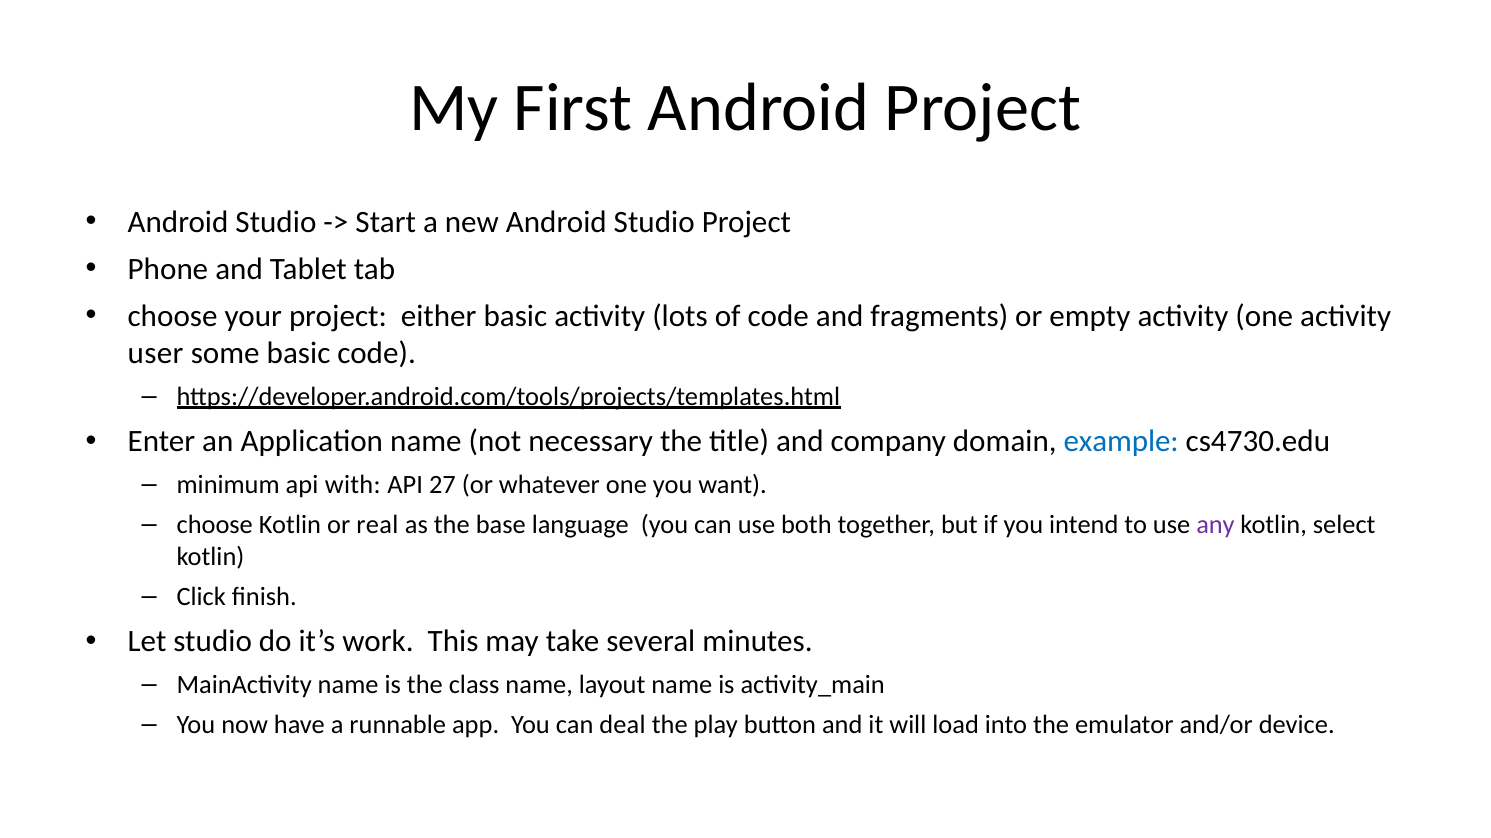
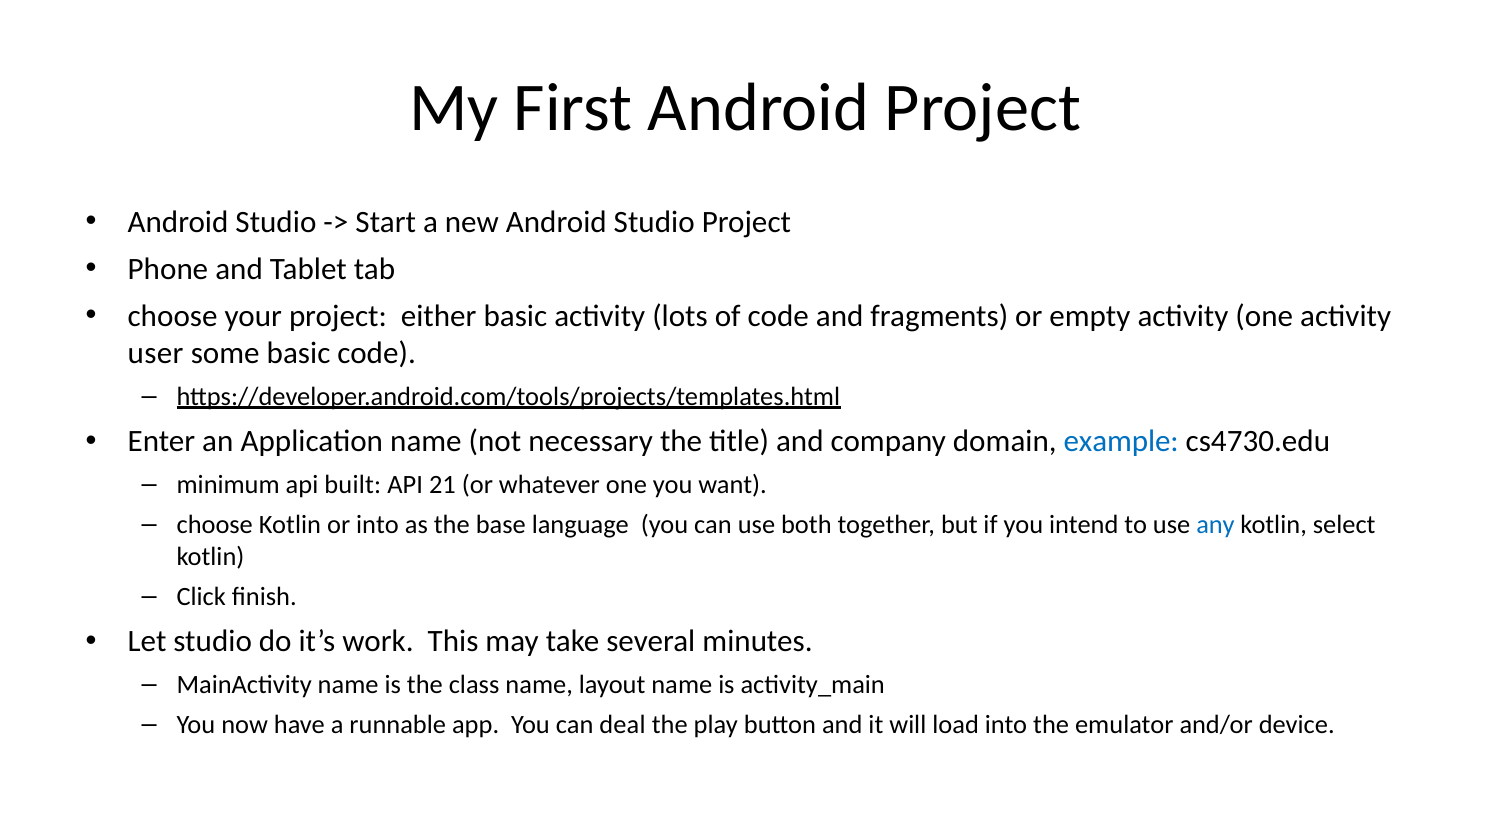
with: with -> built (353, 485)
27: 27 -> 21 (442, 485)
or real: real -> into (378, 525)
any colour: purple -> blue (1215, 525)
